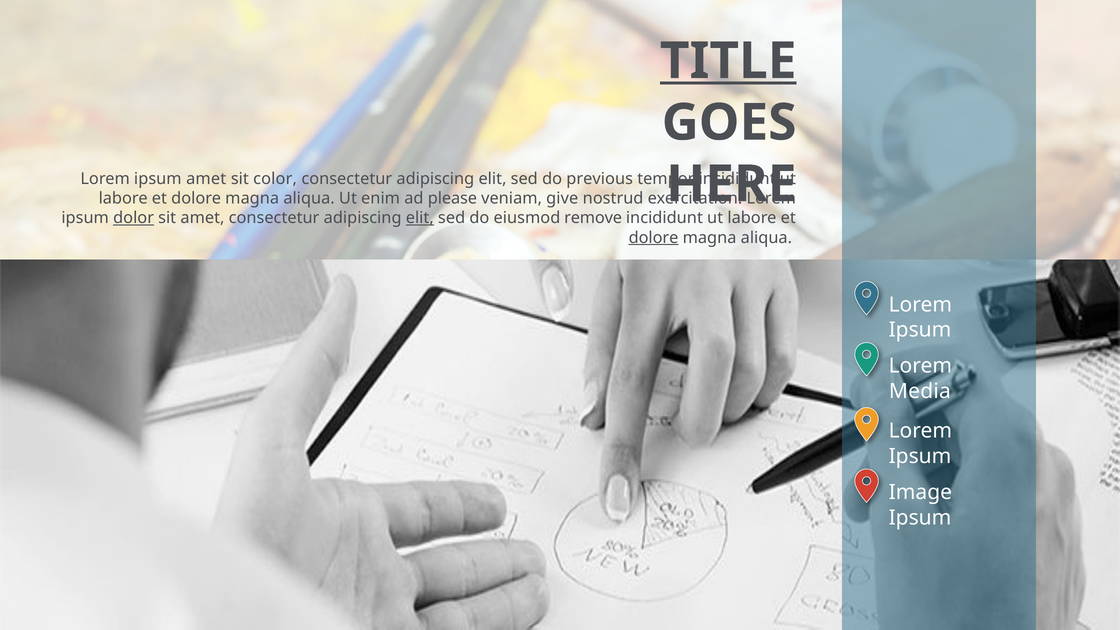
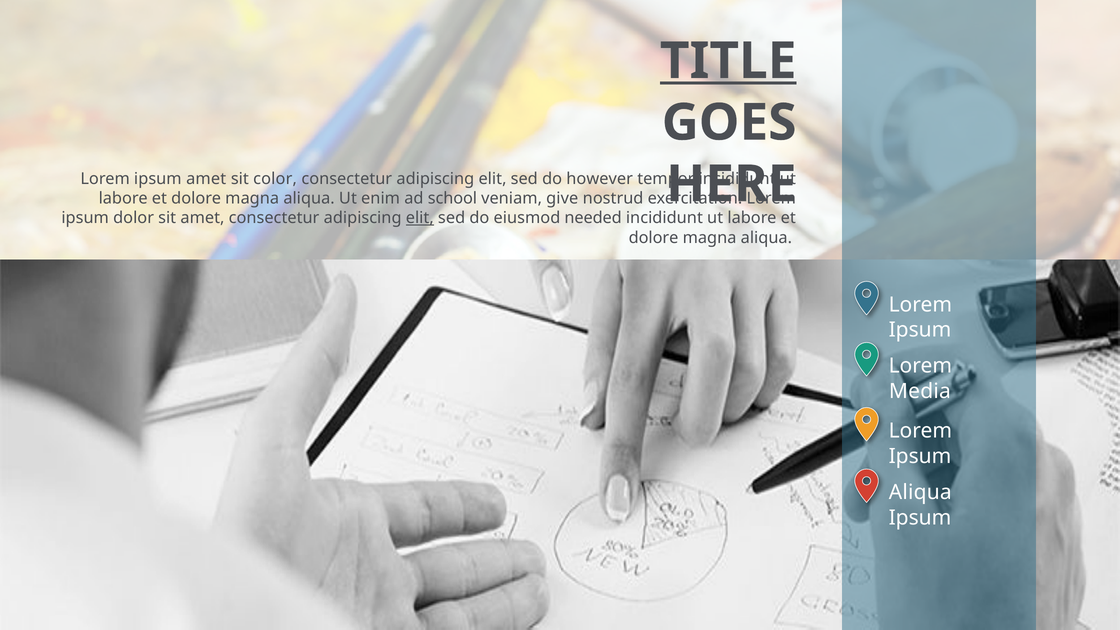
previous: previous -> however (600, 179)
please: please -> school (452, 198)
dolor underline: present -> none (134, 218)
remove: remove -> needed (593, 218)
dolore underline: present -> none (654, 238)
Image: Image -> Aliqua (920, 492)
